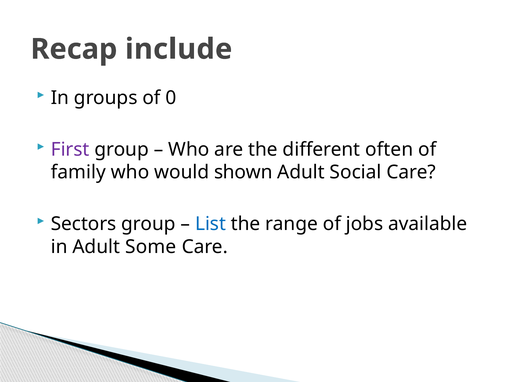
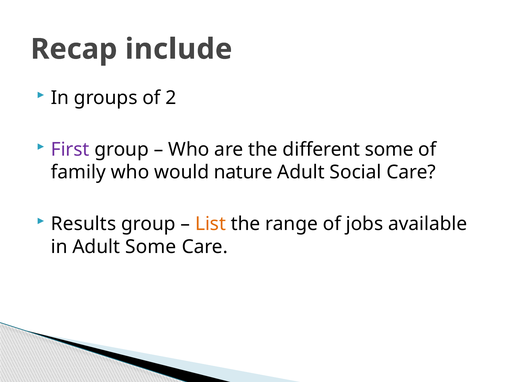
0: 0 -> 2 (171, 98)
different often: often -> some (389, 149)
shown: shown -> nature (243, 172)
Sectors: Sectors -> Results (83, 224)
List colour: blue -> orange (211, 224)
